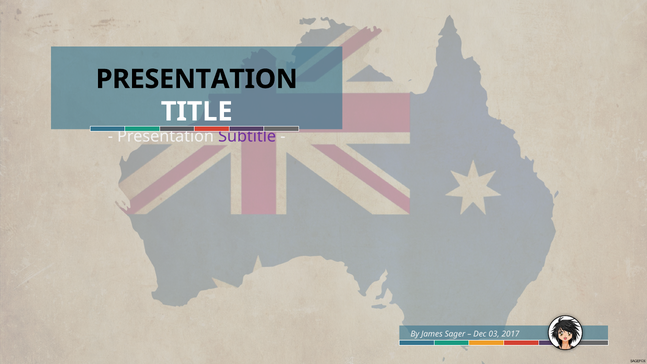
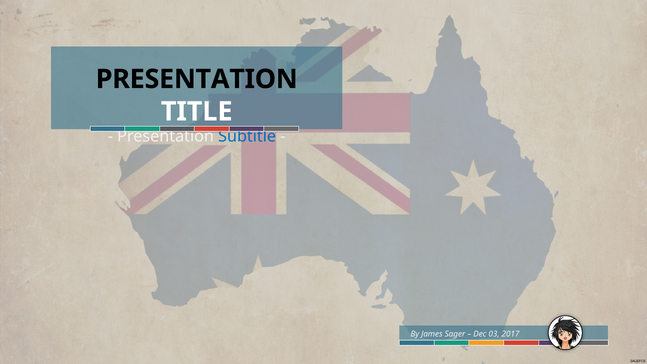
Subtitle colour: purple -> blue (247, 137)
